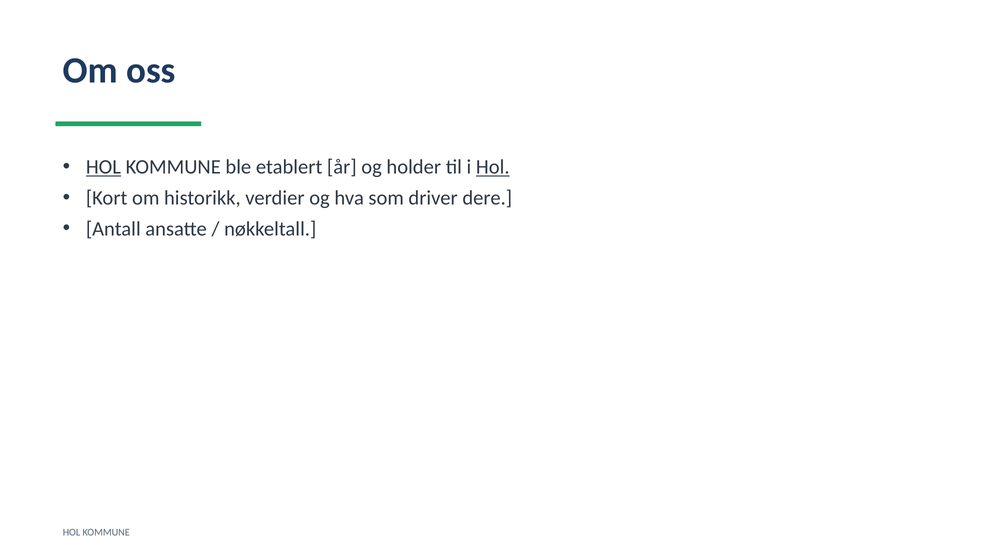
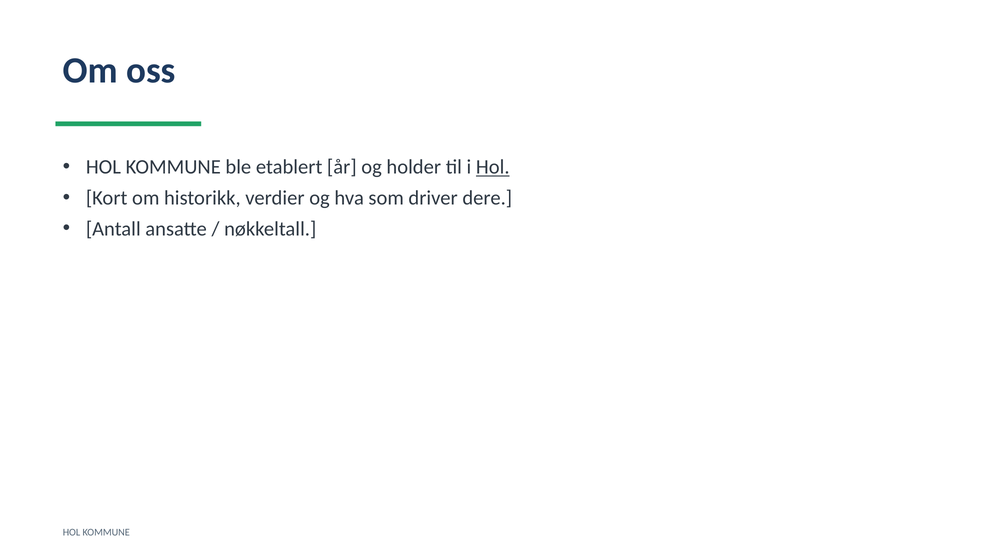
HOL underline: present -> none (103, 167)
